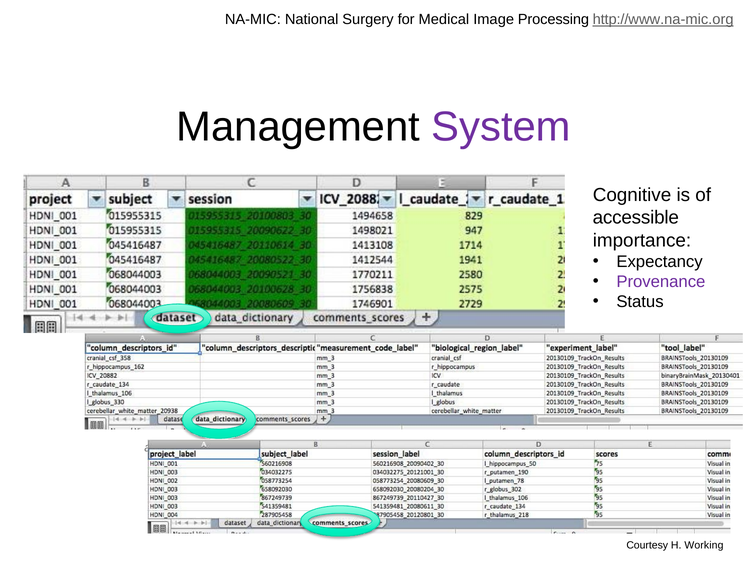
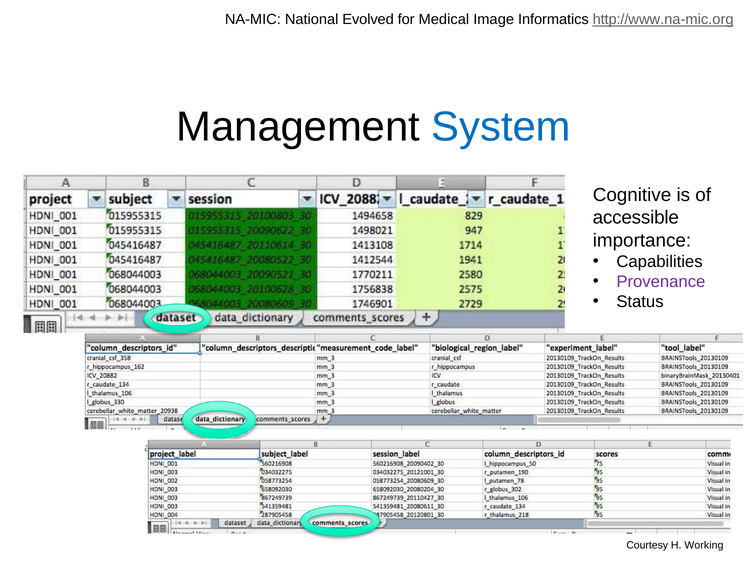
Surgery: Surgery -> Evolved (368, 20)
Processing: Processing -> Informatics (553, 20)
System colour: purple -> blue (501, 127)
Expectancy: Expectancy -> Capabilities (660, 261)
